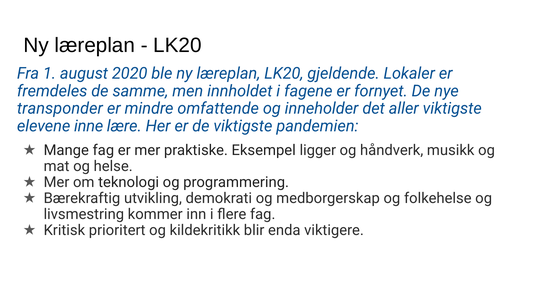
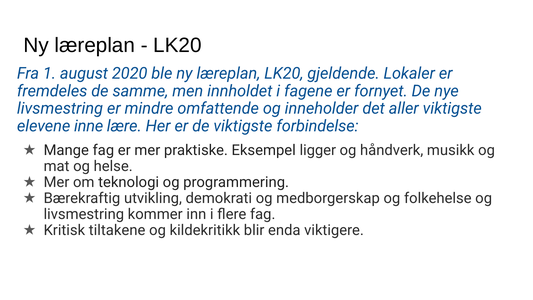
transponder: transponder -> livsmestring (60, 109)
pandemien: pandemien -> forbindelse (317, 126)
prioritert: prioritert -> tiltakene (117, 230)
